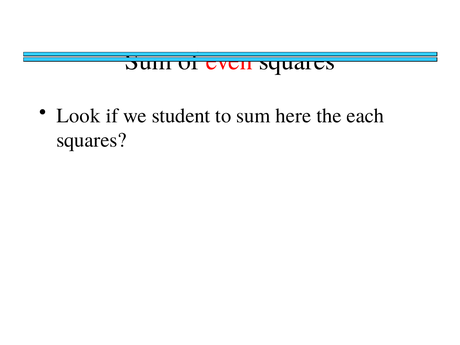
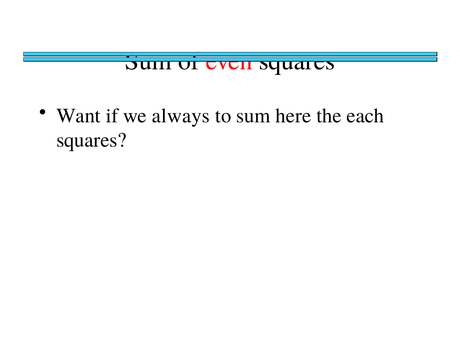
Look: Look -> Want (79, 116)
student: student -> always (181, 116)
